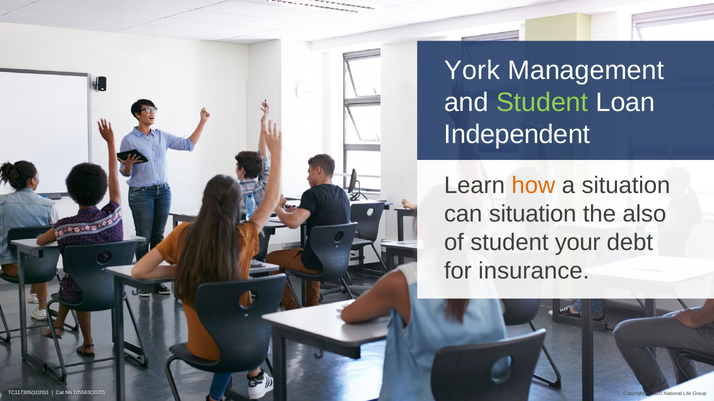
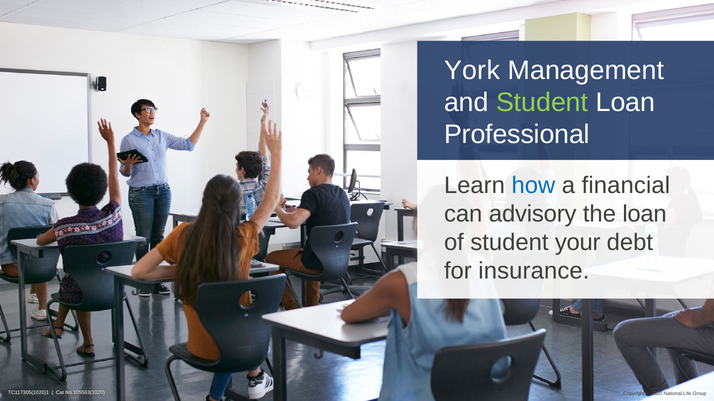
Independent: Independent -> Professional (517, 135)
how colour: orange -> blue (533, 186)
a situation: situation -> financial (626, 186)
can situation: situation -> advisory (533, 214)
the also: also -> loan (645, 214)
